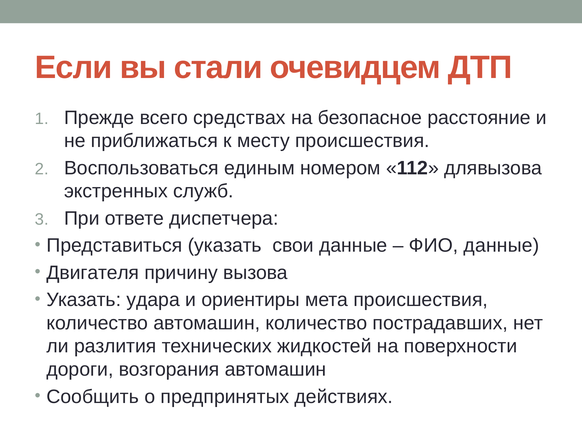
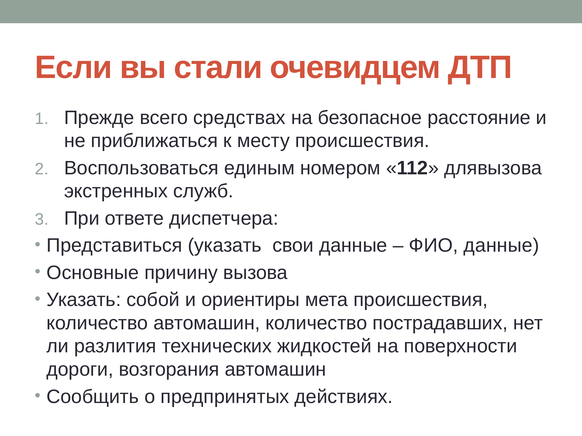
Двигателя: Двигателя -> Основные (93, 273)
удара: удара -> собой (153, 300)
